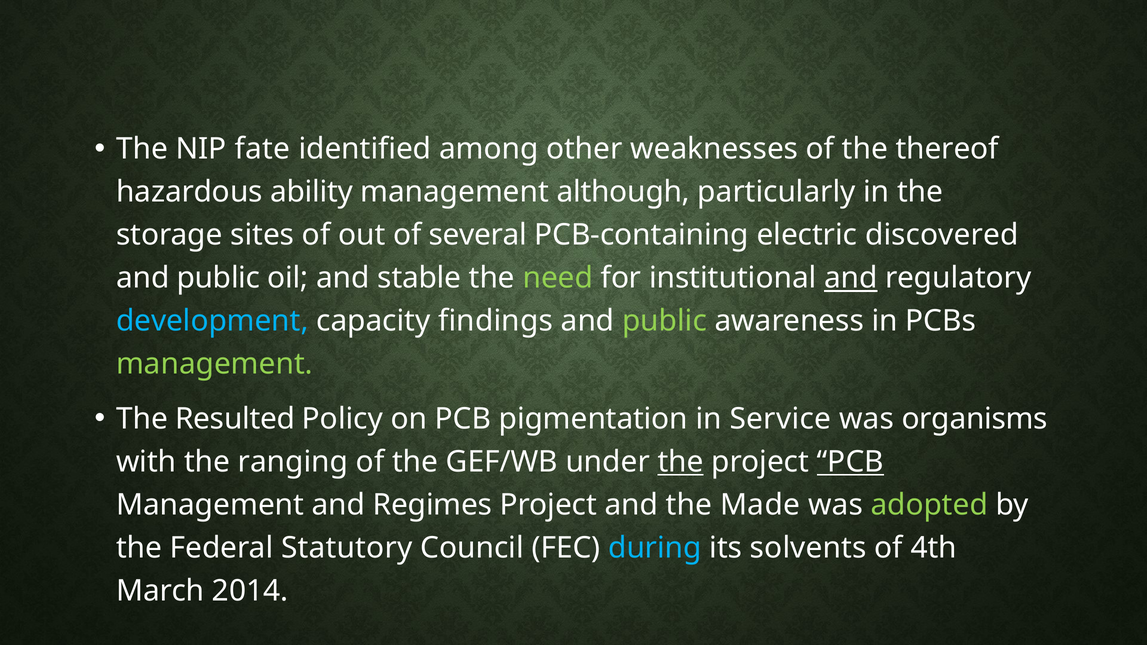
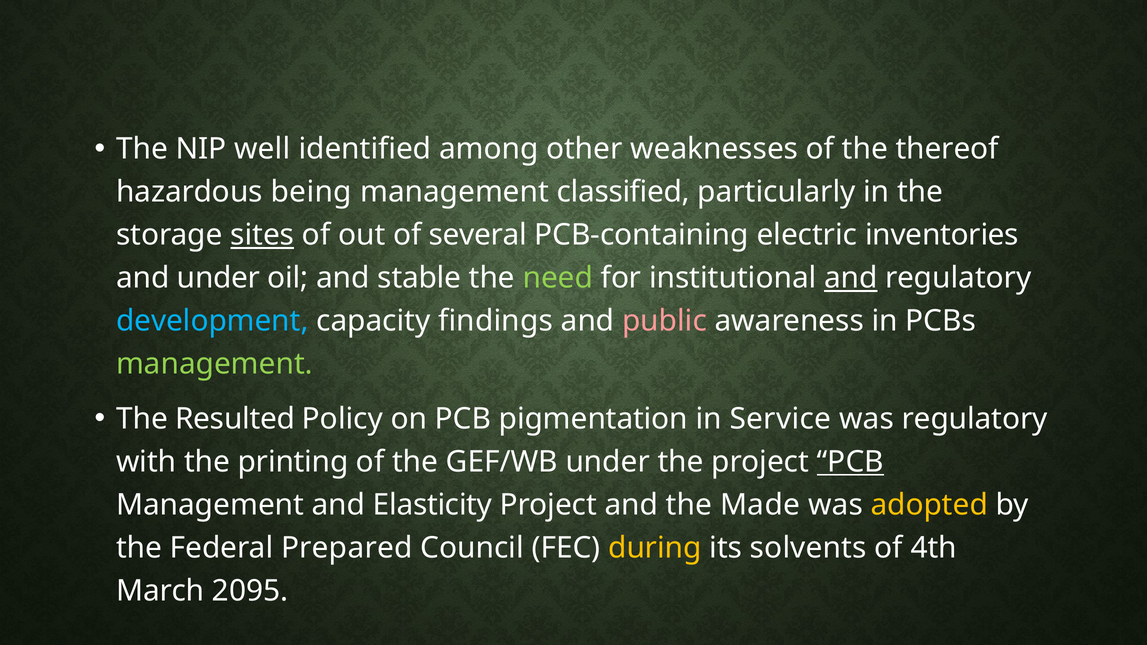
fate: fate -> well (262, 149)
ability: ability -> being (311, 192)
although: although -> classified (623, 192)
sites underline: none -> present (262, 235)
discovered: discovered -> inventories (942, 235)
public: public -> under (218, 278)
public colour: light green -> pink (664, 321)
was organisms: organisms -> regulatory (975, 419)
ranging: ranging -> printing (293, 462)
the underline: present -> none (681, 462)
Regimes: Regimes -> Elasticity (433, 505)
adopted colour: light green -> yellow (929, 505)
Statutory: Statutory -> Prepared (347, 548)
during colour: light blue -> yellow (655, 548)
2014: 2014 -> 2095 (250, 591)
